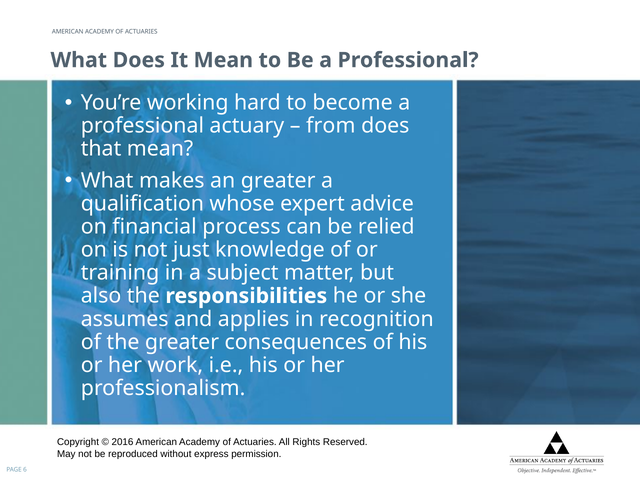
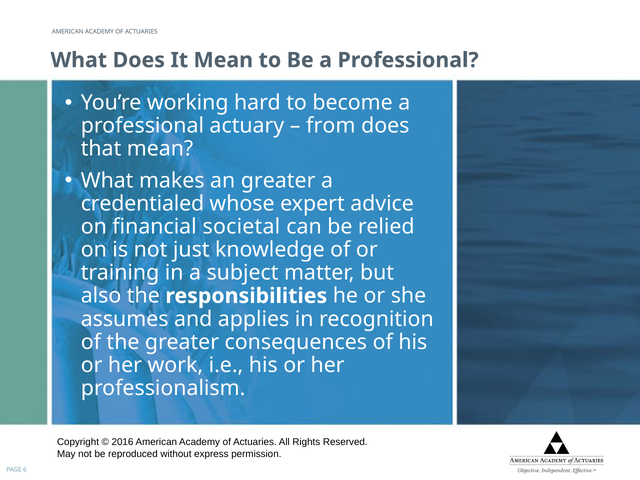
qualification: qualification -> credentialed (142, 204)
process: process -> societal (241, 227)
